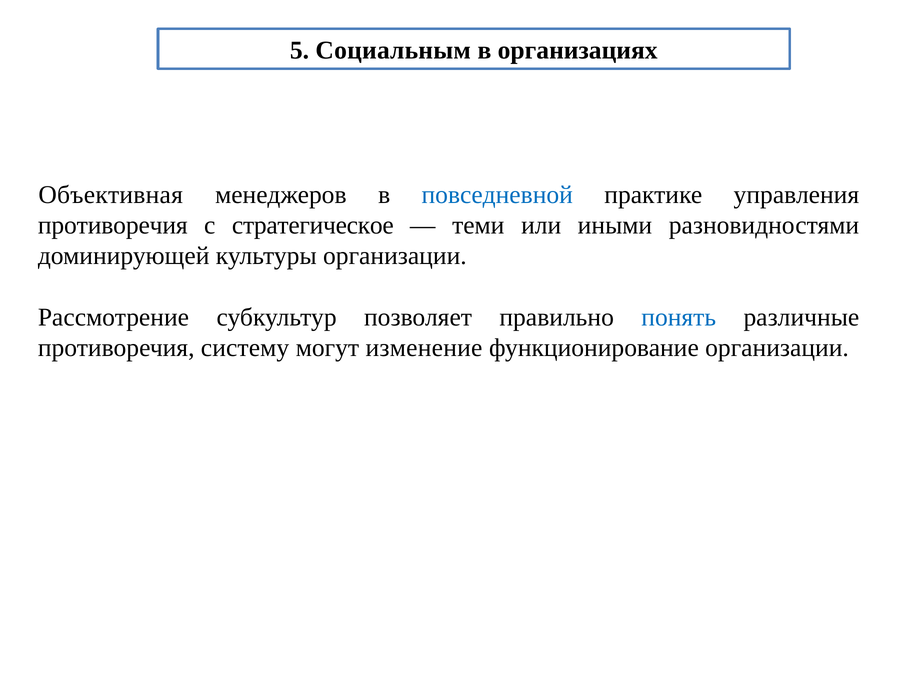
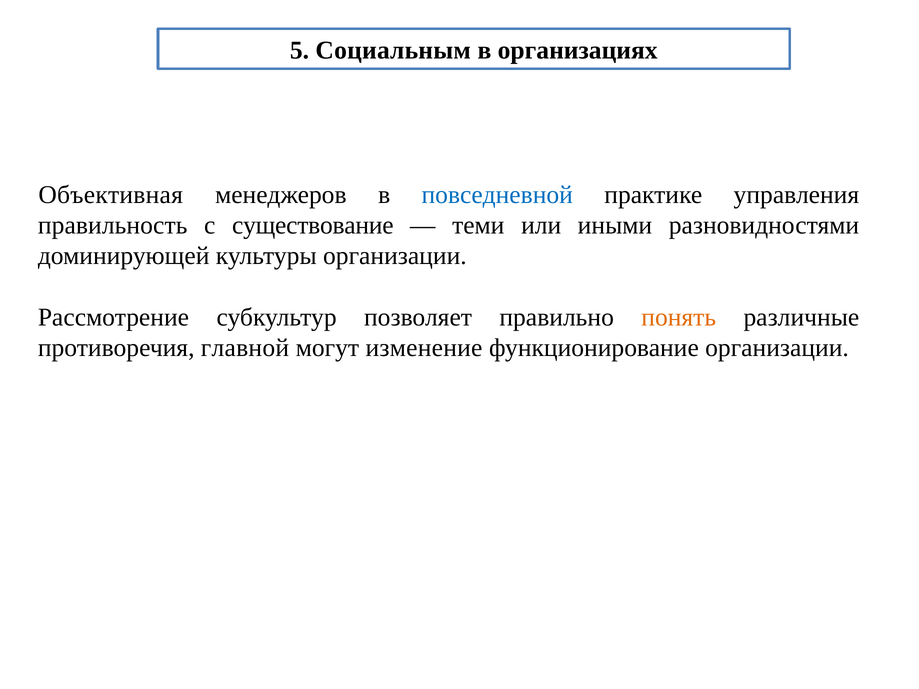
противоречия: противоречия -> правильность (113, 226)
стратегическое: стратегическое -> существование (313, 226)
понять colour: blue -> orange (679, 317)
систему: систему -> главной (245, 348)
